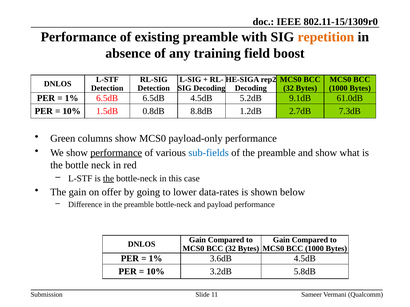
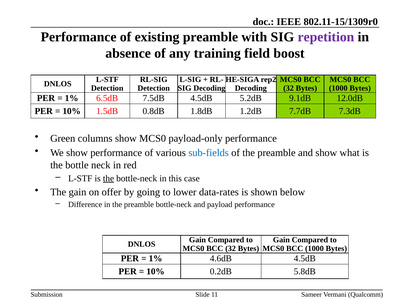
repetition colour: orange -> purple (326, 37)
6.5dB 6.5dB: 6.5dB -> 7.5dB (154, 98)
61.0dB: 61.0dB -> 12.0dB (350, 98)
8.8dB: 8.8dB -> 1.8dB (201, 111)
2.7dB: 2.7dB -> 7.7dB (300, 111)
performance underline: present -> none (116, 153)
3.6dB: 3.6dB -> 4.6dB (221, 259)
3.2dB: 3.2dB -> 0.2dB (221, 272)
